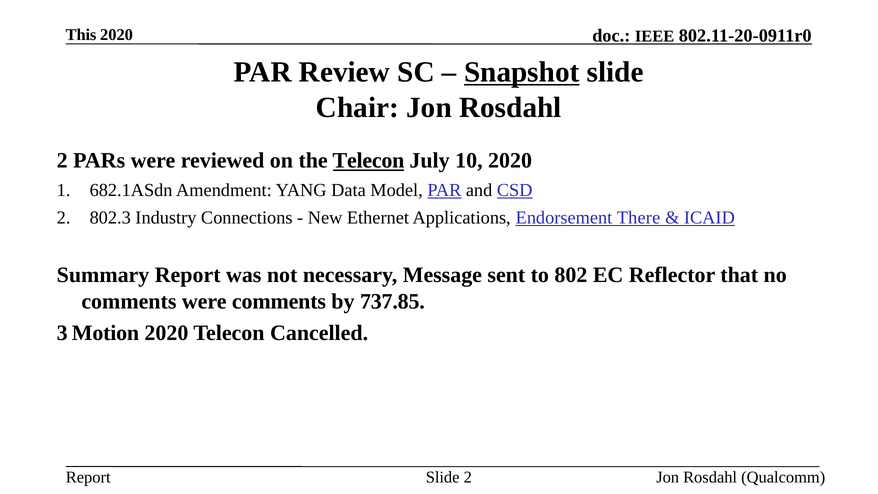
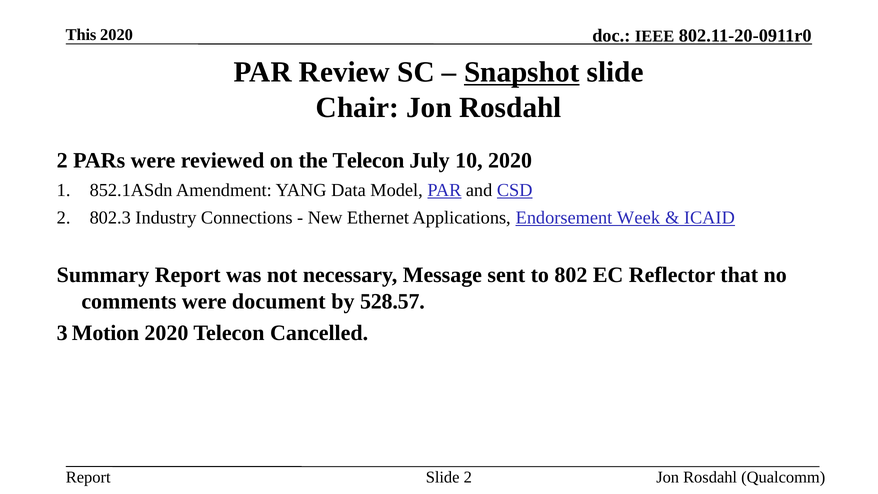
Telecon underline: present -> none (368, 161)
682.1ASdn: 682.1ASdn -> 852.1ASdn (131, 190)
There: There -> Week (639, 218)
were comments: comments -> document (279, 301)
737.85: 737.85 -> 528.57 (392, 301)
